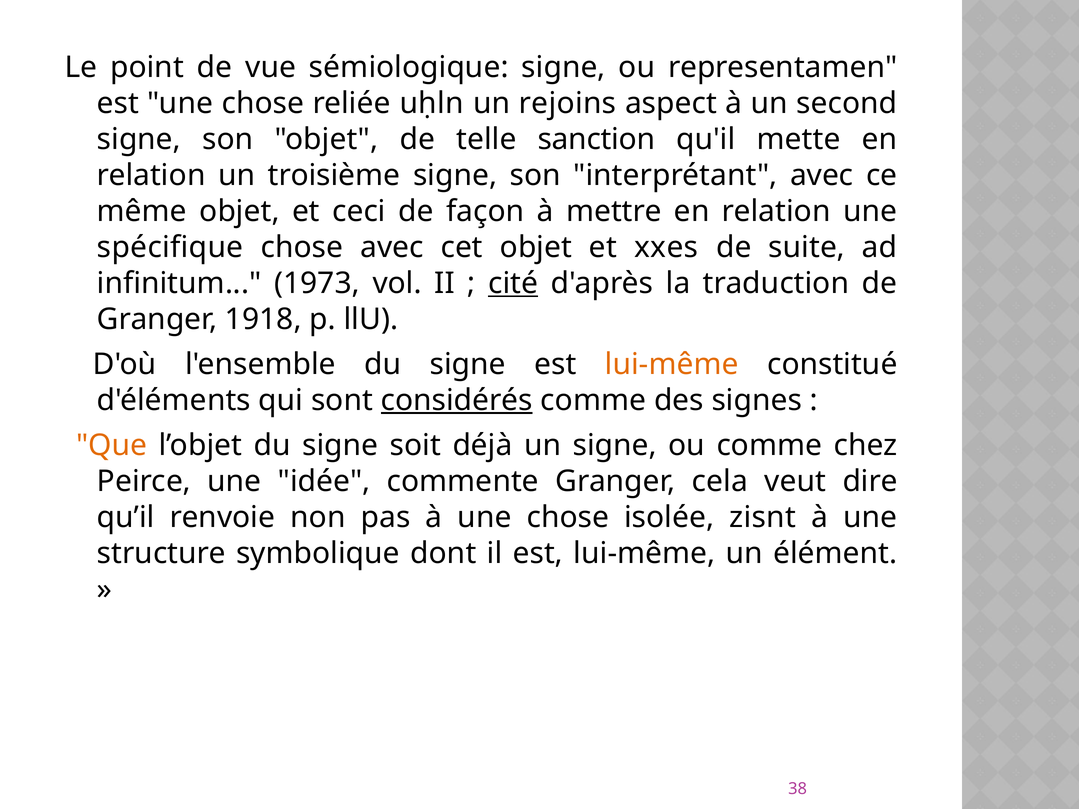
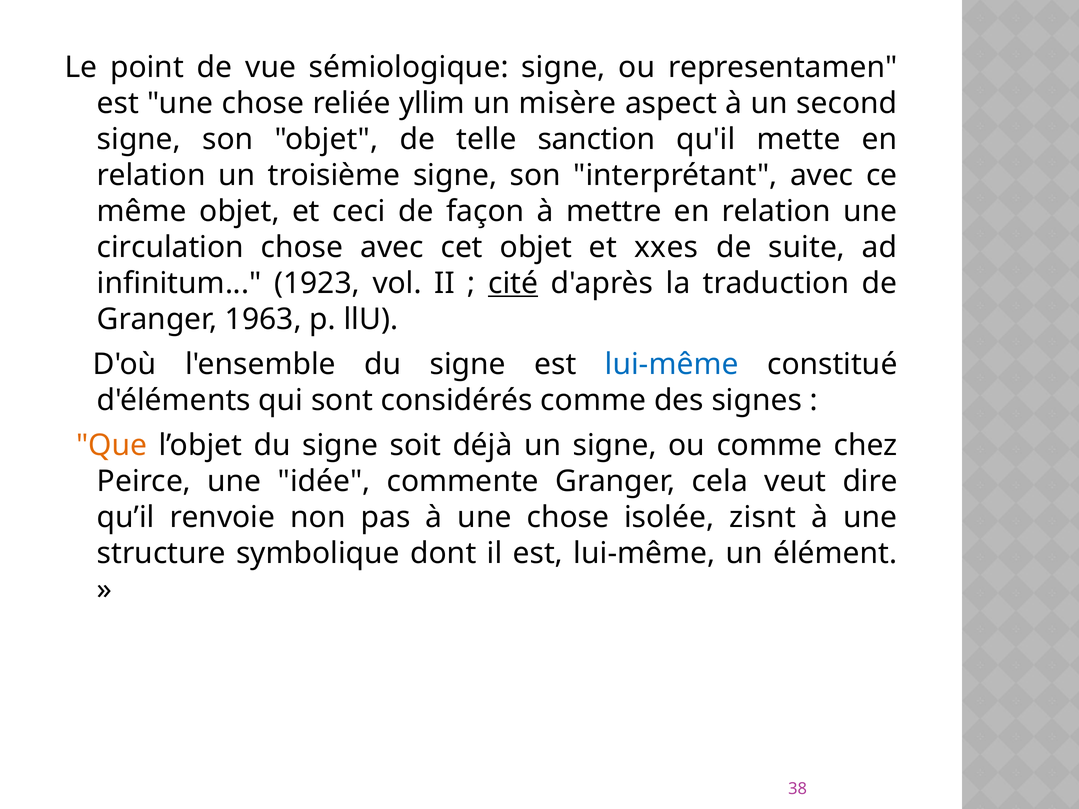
uḥln: uḥln -> yllim (432, 104)
rejoins: rejoins -> misère (568, 104)
spécifique: spécifique -> circulation (170, 247)
1973: 1973 -> 1923 (317, 283)
1918: 1918 -> 1963 (263, 319)
lui-même colour: orange -> blue (672, 364)
considérés underline: present -> none (457, 400)
